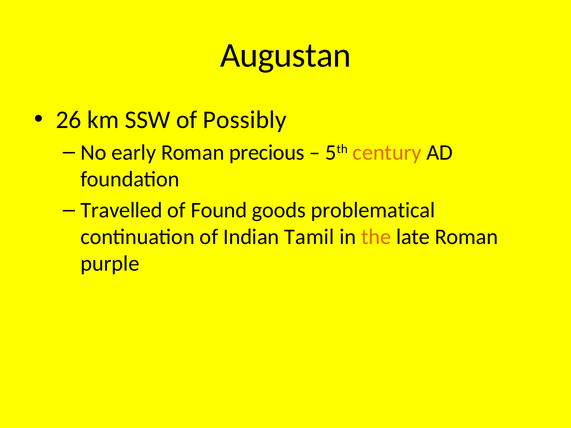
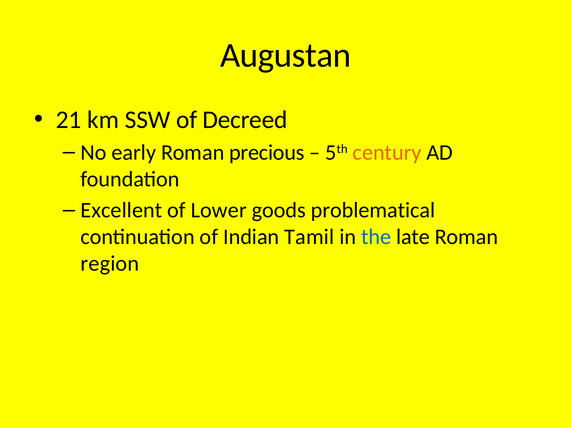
26: 26 -> 21 (69, 120)
Possibly: Possibly -> Decreed (245, 120)
Travelled: Travelled -> Excellent (121, 210)
Found: Found -> Lower (219, 210)
the colour: orange -> blue (376, 237)
purple: purple -> region (110, 264)
